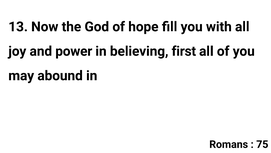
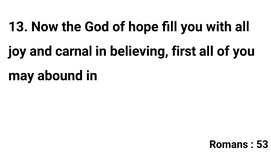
power: power -> carnal (74, 51)
75: 75 -> 53 (262, 144)
